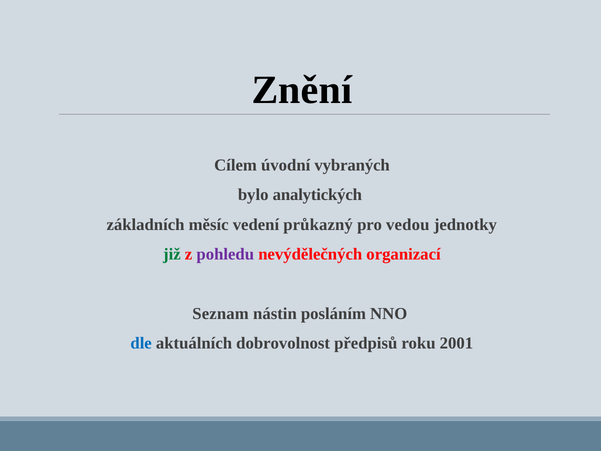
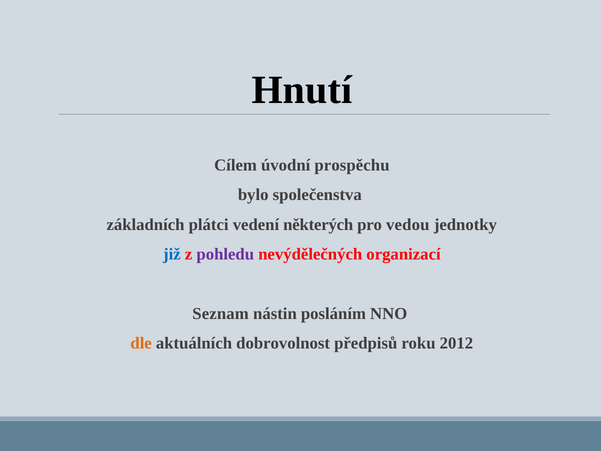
Znění: Znění -> Hnutí (302, 90)
vybraných: vybraných -> prospěchu (352, 165)
analytických: analytických -> společenstva (317, 195)
měsíc: měsíc -> plátci (209, 224)
průkazný: průkazný -> některých (318, 224)
již colour: green -> blue (172, 254)
dle colour: blue -> orange (141, 343)
2001: 2001 -> 2012 (456, 343)
